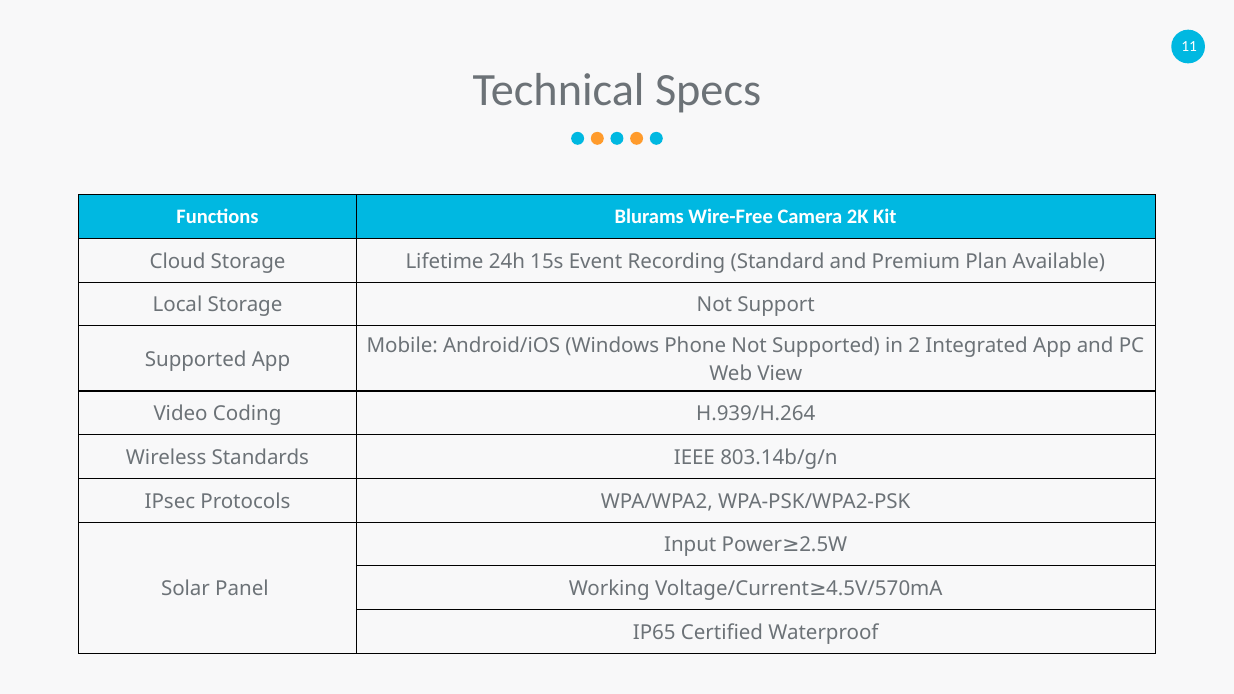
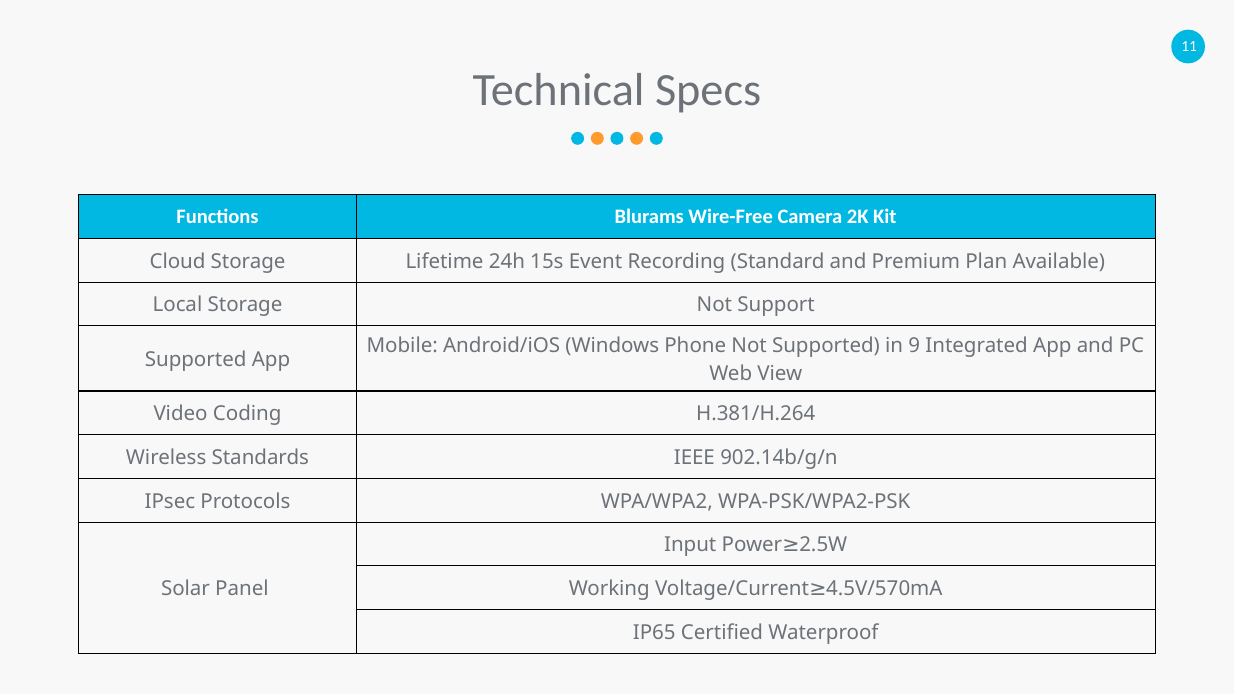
2: 2 -> 9 (914, 346)
H.939/H.264: H.939/H.264 -> H.381/H.264 (756, 414)
803.14b/g/n: 803.14b/g/n -> 902.14b/g/n (779, 458)
